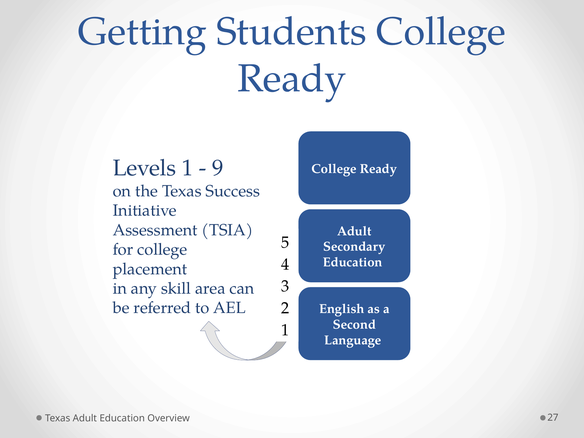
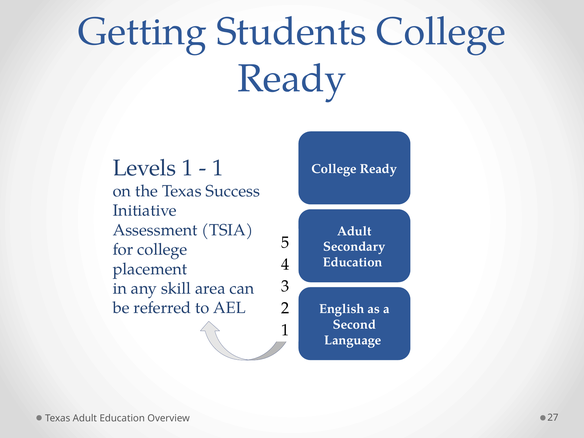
9: 9 -> 1 (218, 168)
